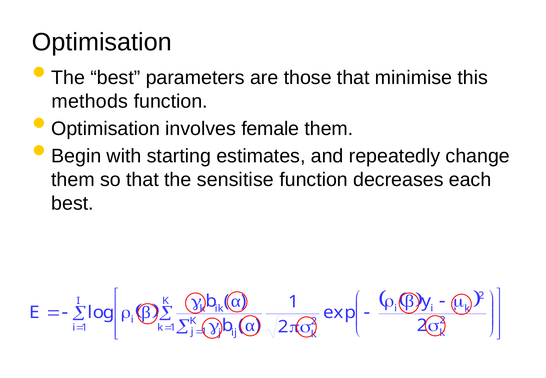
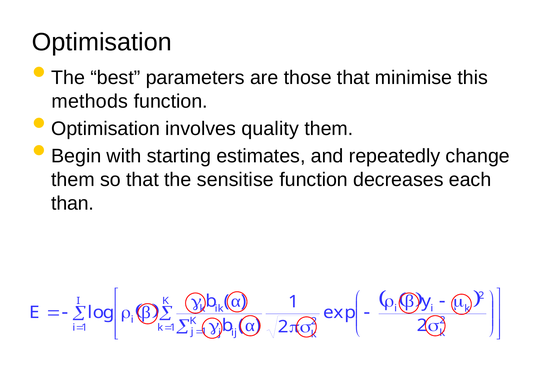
female: female -> quality (270, 129)
best: best -> than (73, 203)
